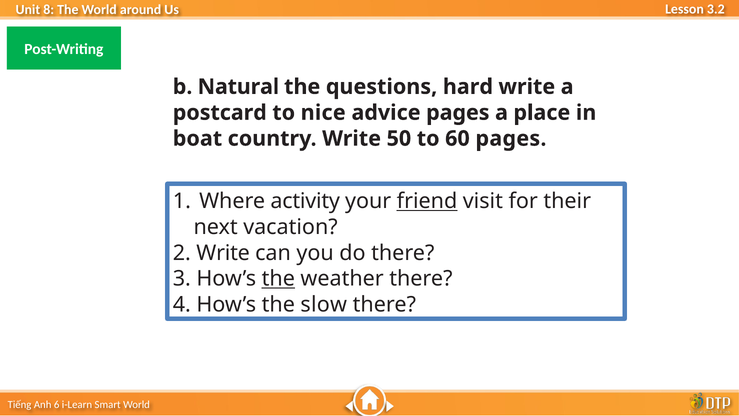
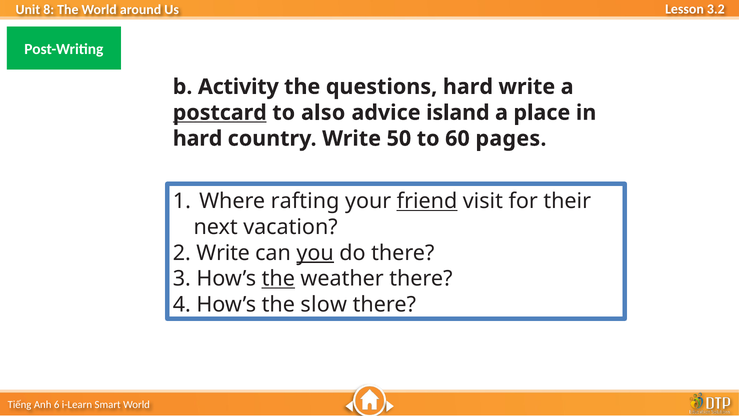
Natural: Natural -> Activity (238, 87)
postcard underline: none -> present (220, 113)
nice: nice -> also (323, 113)
advice pages: pages -> island (458, 113)
boat: boat -> hard (198, 138)
activity: activity -> rafting (305, 201)
you underline: none -> present (315, 253)
